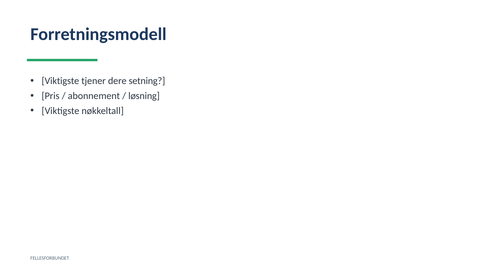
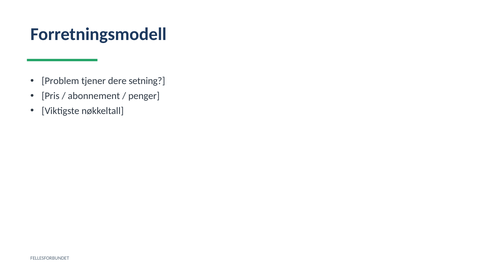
Viktigste: Viktigste -> Problem (60, 81)
løsning: løsning -> penger (144, 96)
